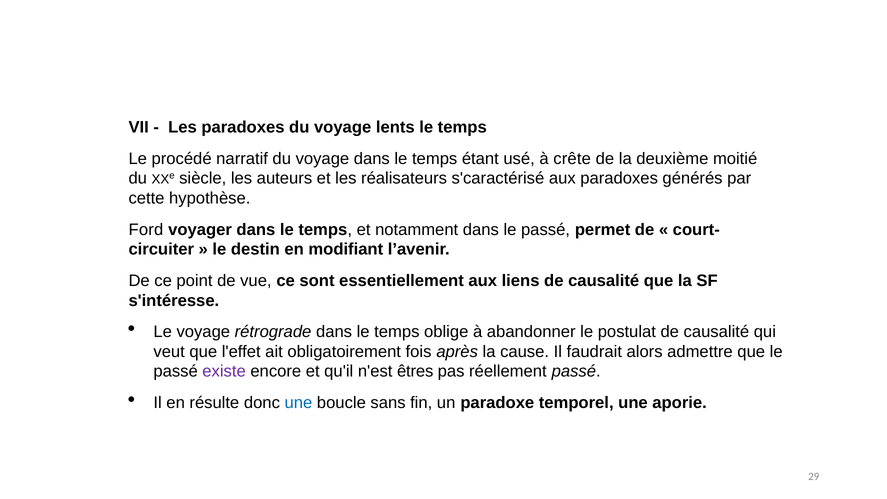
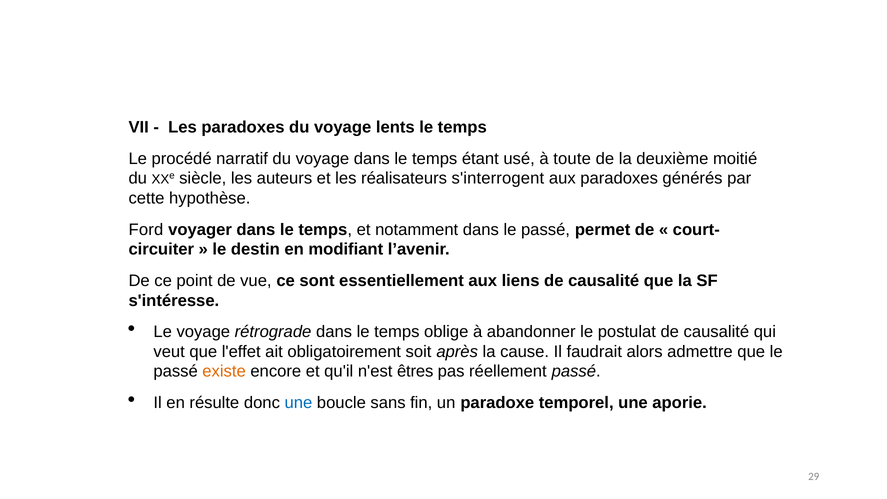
crête: crête -> toute (572, 159)
s'caractérisé: s'caractérisé -> s'interrogent (498, 178)
fois: fois -> soit (419, 351)
existe colour: purple -> orange (224, 371)
